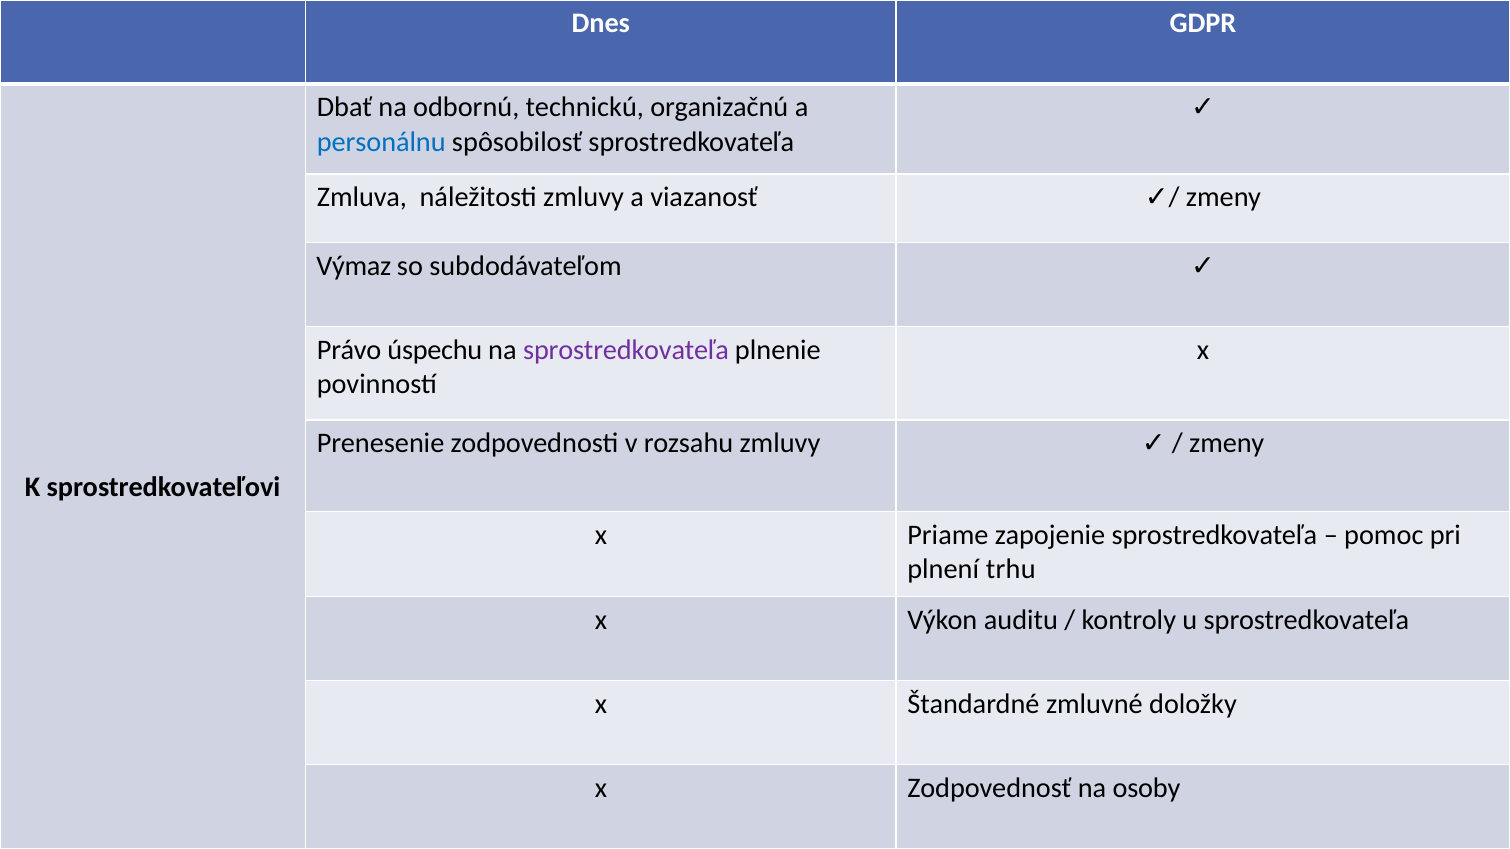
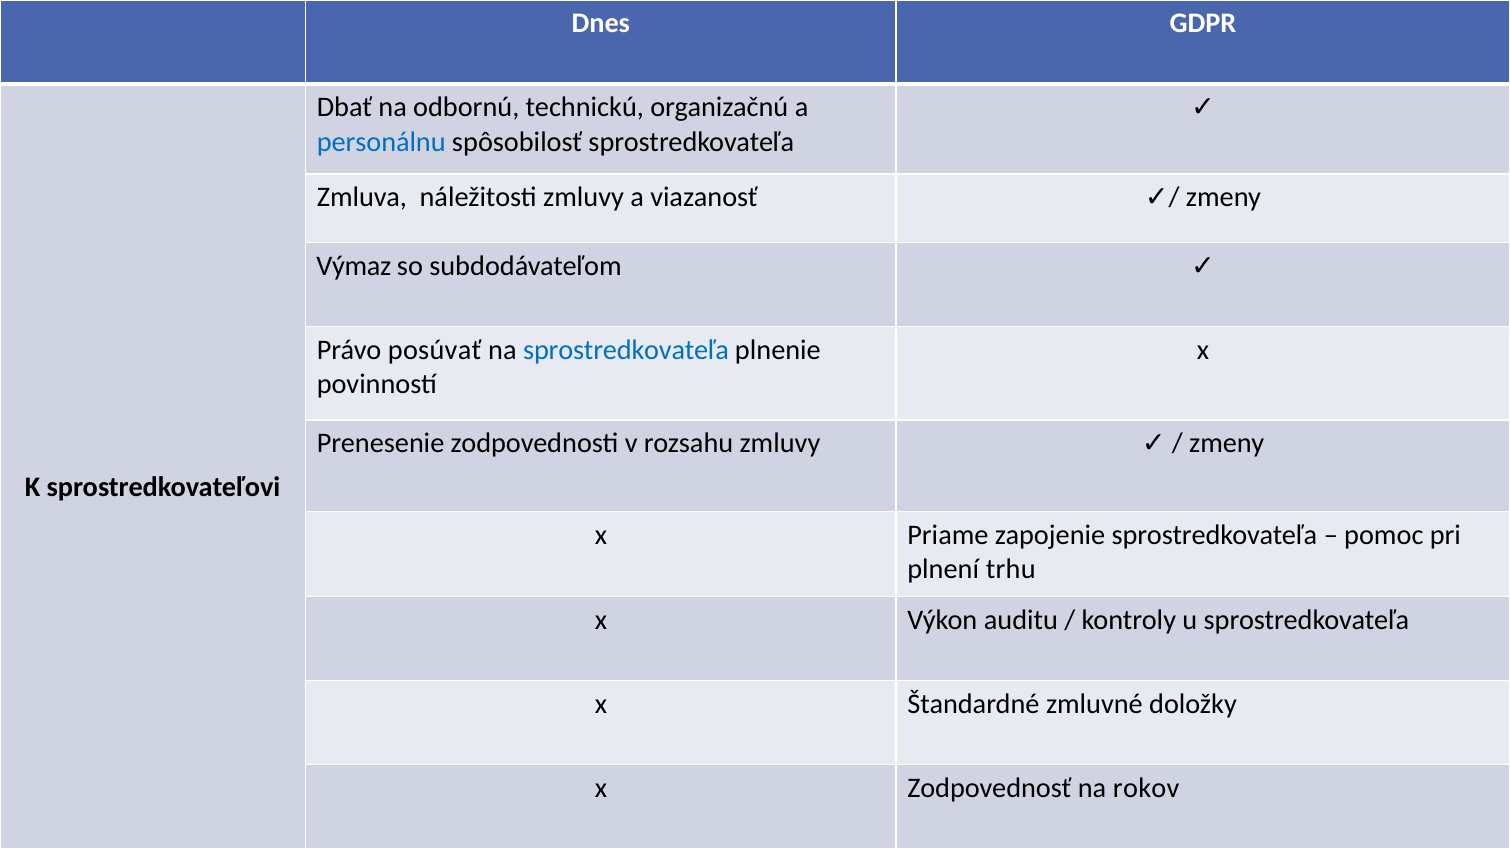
úspechu: úspechu -> posúvať (435, 350)
sprostredkovateľa colour: purple -> blue (626, 350)
osoby: osoby -> rokov (1146, 788)
